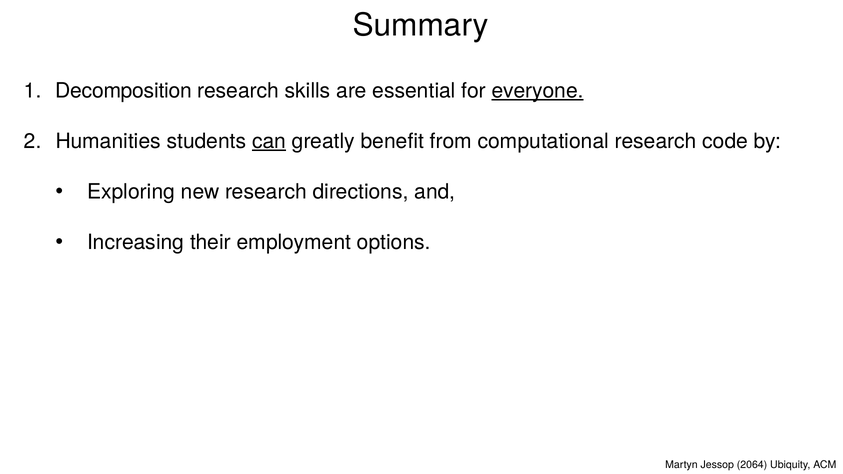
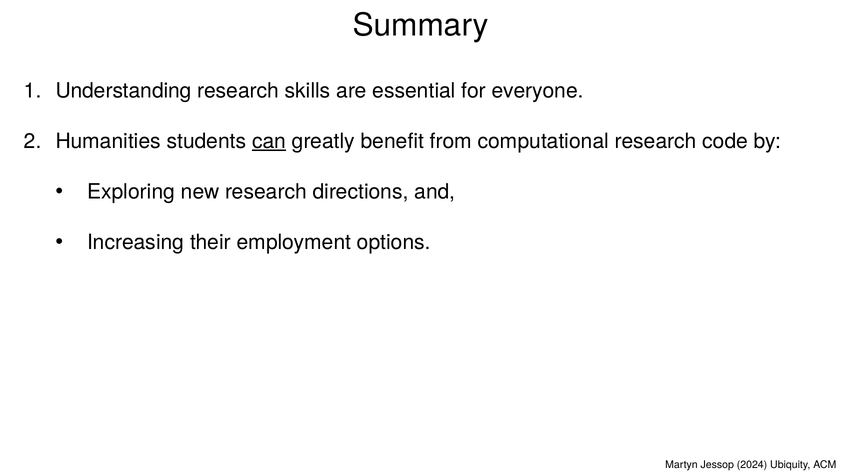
Decomposition: Decomposition -> Understanding (124, 91)
everyone underline: present -> none (538, 91)
2064: 2064 -> 2024 (752, 465)
